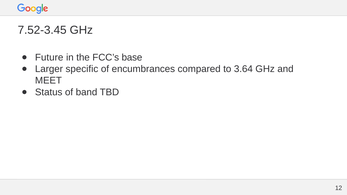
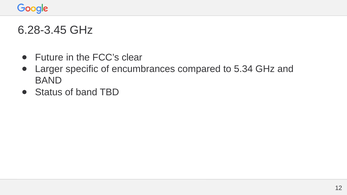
7.52-3.45: 7.52-3.45 -> 6.28-3.45 (42, 30)
base: base -> clear (132, 58)
3.64: 3.64 -> 5.34 (243, 69)
MEET: MEET -> BAND (48, 81)
